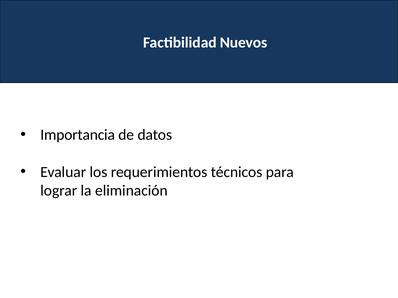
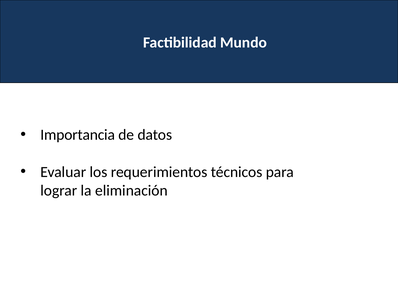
Nuevos: Nuevos -> Mundo (244, 43)
